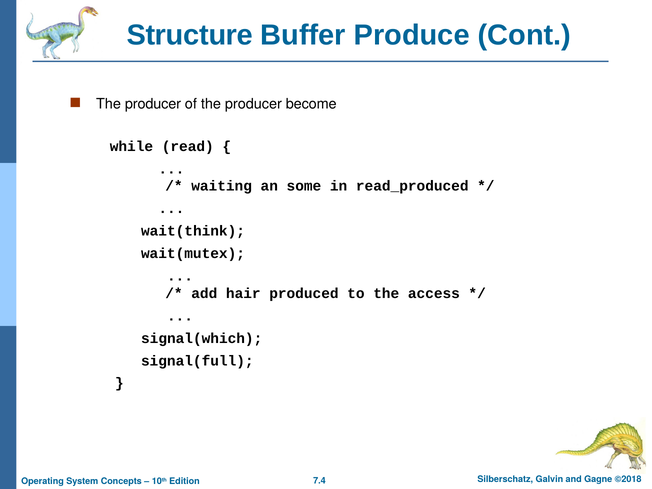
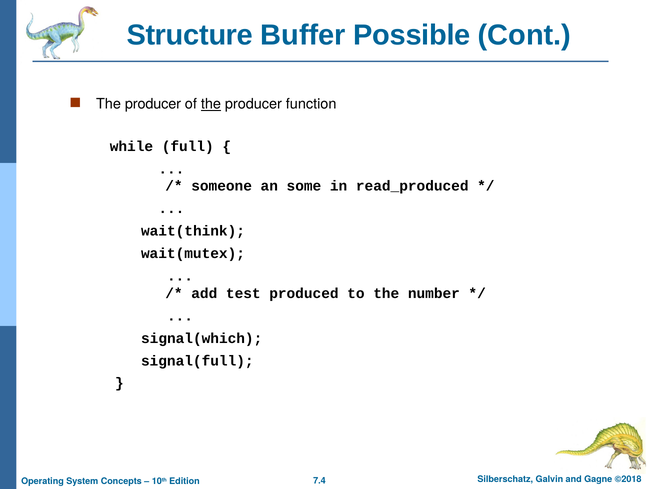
Produce: Produce -> Possible (412, 35)
the underline: none -> present (211, 104)
become: become -> function (311, 104)
read: read -> full (188, 146)
waiting: waiting -> someone (222, 186)
hair: hair -> test (243, 293)
access: access -> number (434, 293)
